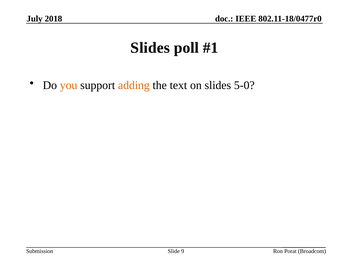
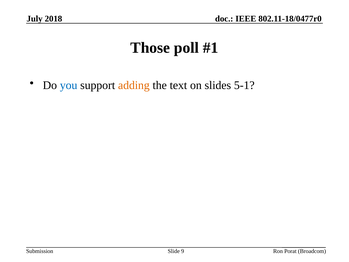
Slides: Slides -> Those (150, 48)
you colour: orange -> blue (69, 85)
5-0: 5-0 -> 5-1 (244, 85)
